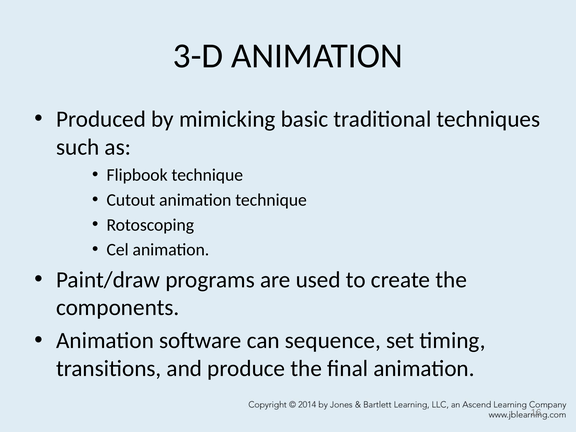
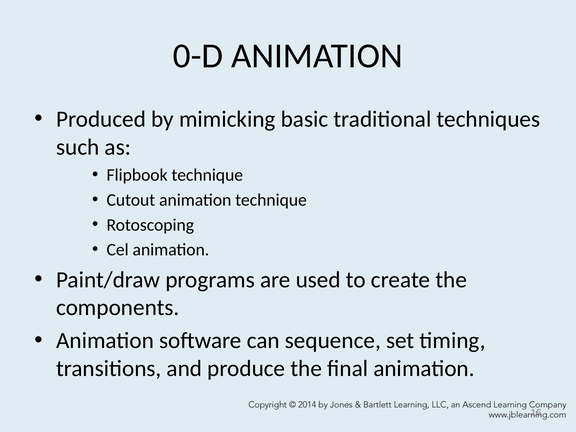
3-D: 3-D -> 0-D (198, 56)
